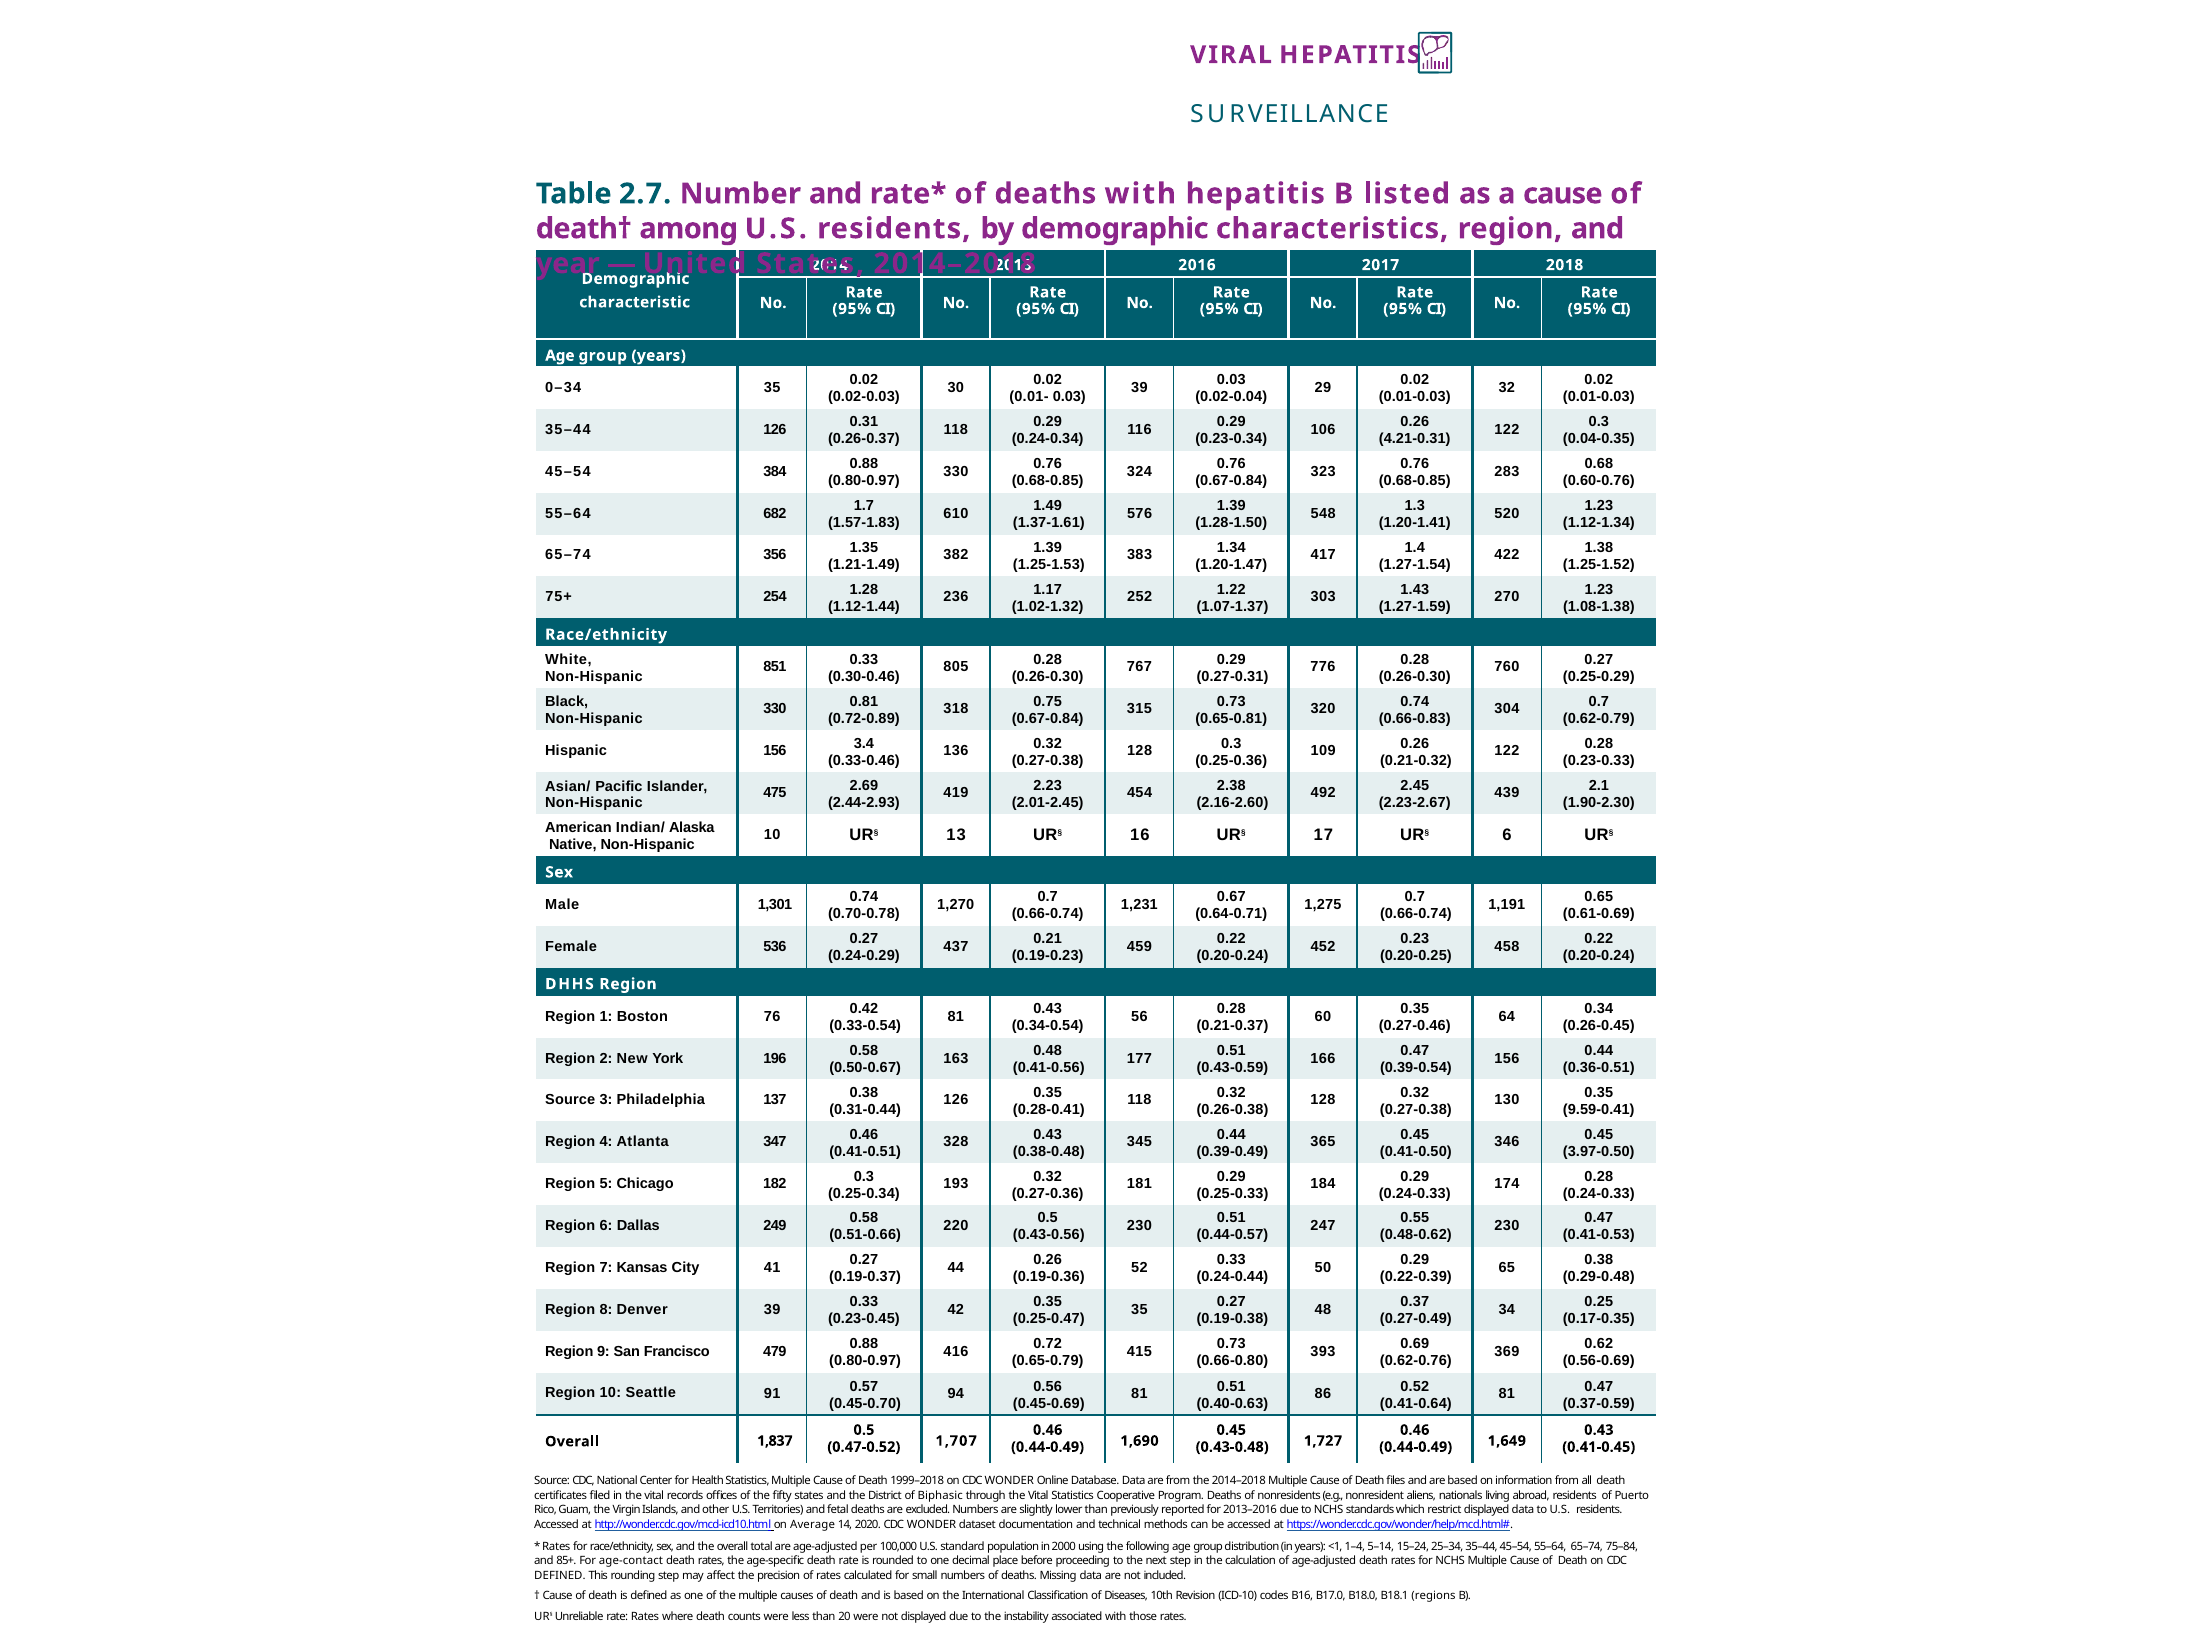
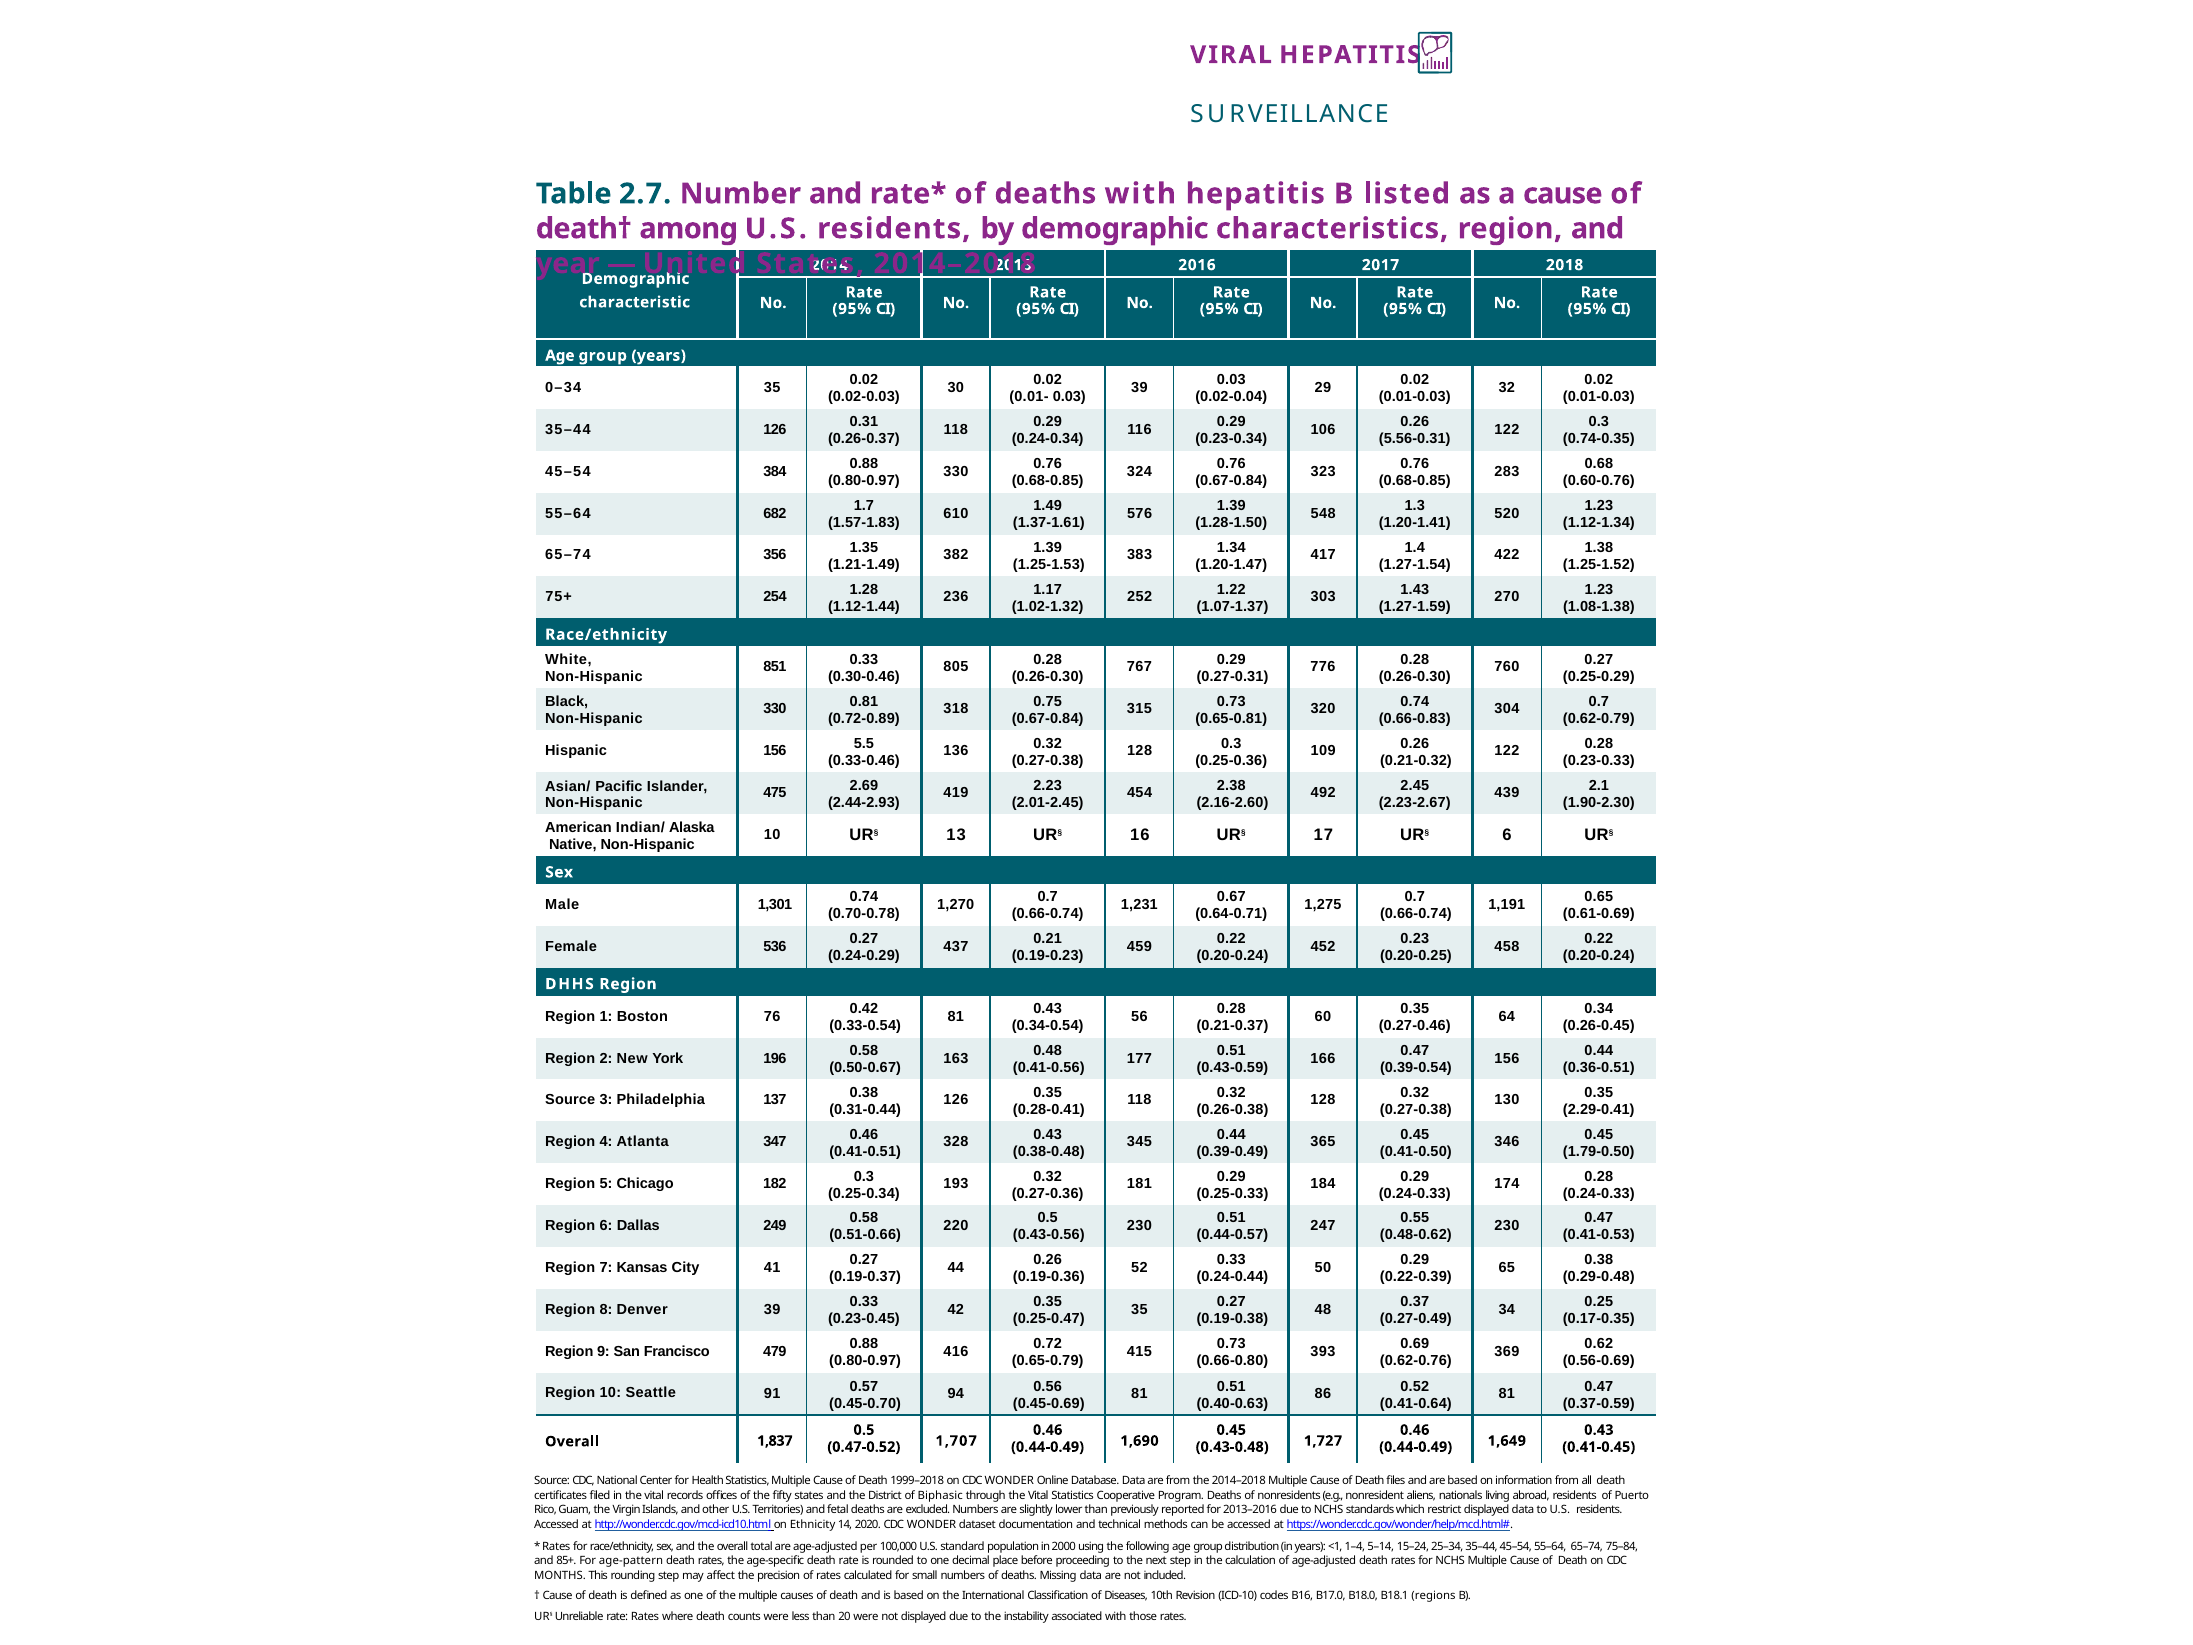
4.21-0.31: 4.21-0.31 -> 5.56-0.31 (1415, 439)
0.04-0.35: 0.04-0.35 -> 0.74-0.35 (1599, 439)
3.4: 3.4 -> 5.5 (864, 743)
9.59-0.41: 9.59-0.41 -> 2.29-0.41 (1599, 1109)
3.97-0.50: 3.97-0.50 -> 1.79-0.50 (1599, 1151)
Average: Average -> Ethnicity (813, 1524)
age-contact: age-contact -> age-pattern (631, 1561)
DEFINED: DEFINED -> MONTHS (560, 1575)
